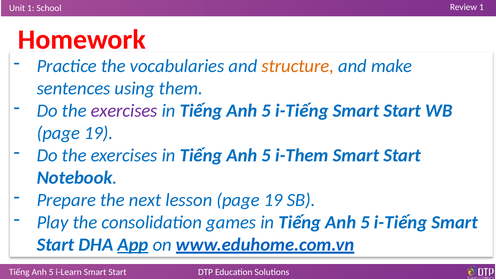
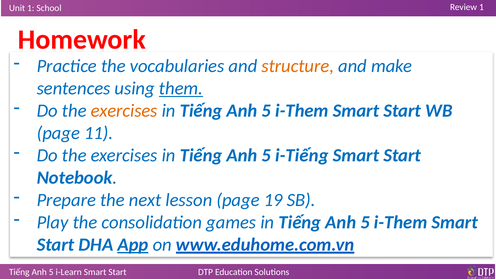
them underline: none -> present (181, 88)
exercises colour: purple -> orange (124, 111)
i-Tiếng: i-Tiếng -> i-Them (302, 111)
19: 19 -> 11 (99, 133)
i-Them: i-Them -> i-Tiếng (302, 155)
i-Tiếng: i-Tiếng -> i-Them (401, 222)
